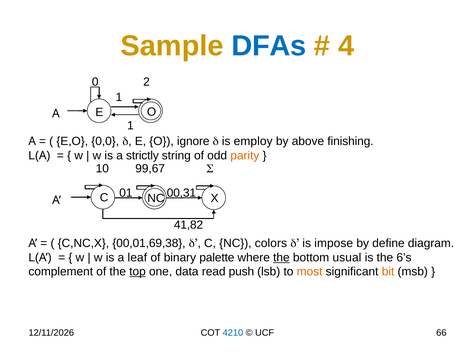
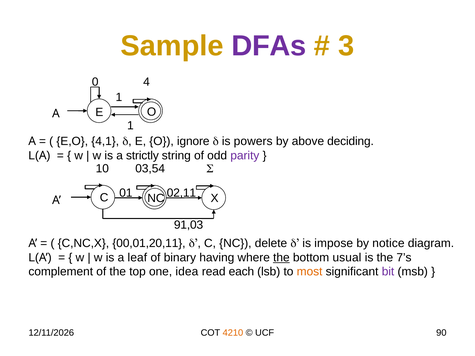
DFAs colour: blue -> purple (269, 46)
4: 4 -> 3 (346, 46)
2: 2 -> 4 (147, 82)
0,0: 0,0 -> 4,1 (105, 141)
employ: employ -> powers (253, 141)
finishing: finishing -> deciding (351, 141)
parity colour: orange -> purple (245, 156)
99,67: 99,67 -> 03,54 (150, 169)
00,31: 00,31 -> 02,11 (181, 193)
41,82: 41,82 -> 91,03 (189, 225)
00,01,69,38: 00,01,69,38 -> 00,01,20,11 (149, 243)
colors: colors -> delete (271, 243)
define: define -> notice (388, 243)
palette: palette -> having (217, 258)
6’s: 6’s -> 7’s (404, 258)
top underline: present -> none (138, 272)
data: data -> idea (187, 272)
push: push -> each (241, 272)
bit colour: orange -> purple (388, 272)
4210 colour: blue -> orange (233, 333)
66: 66 -> 90 (441, 333)
